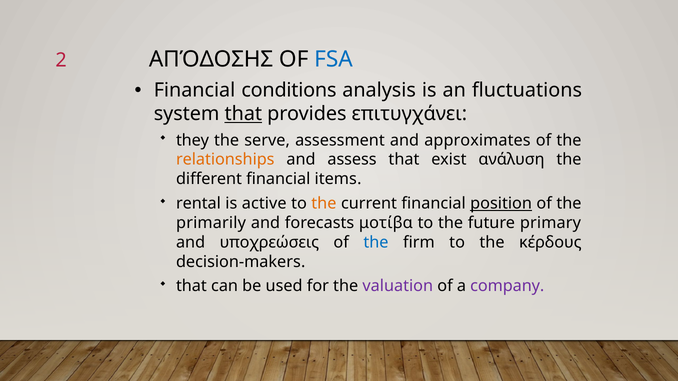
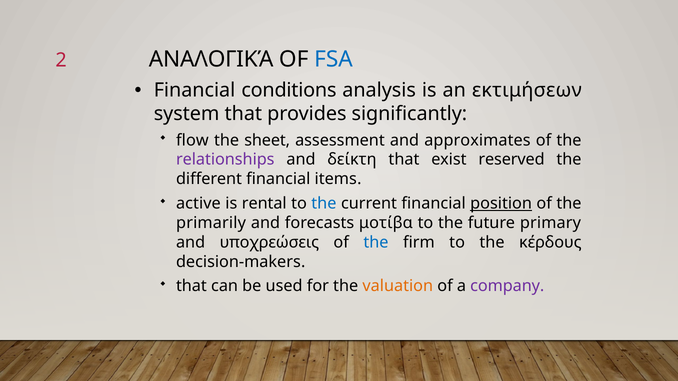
ΑΠΌΔΟΣΗΣ: ΑΠΌΔΟΣΗΣ -> ΑΝΑΛΟΓΙΚΆ (211, 59)
fluctuations: fluctuations -> εκτιμήσεων (527, 90)
that underline: present -> none (243, 114)
επιτυγχάνει: επιτυγχάνει -> significantly (409, 114)
they: they -> flow (192, 140)
serve: serve -> sheet (267, 140)
relationships colour: orange -> purple (225, 160)
assess: assess -> δείκτη (352, 160)
ανάλυση: ανάλυση -> reserved (512, 160)
rental: rental -> active (198, 204)
active: active -> rental (264, 204)
the colour: orange -> blue (324, 204)
valuation colour: purple -> orange (398, 286)
